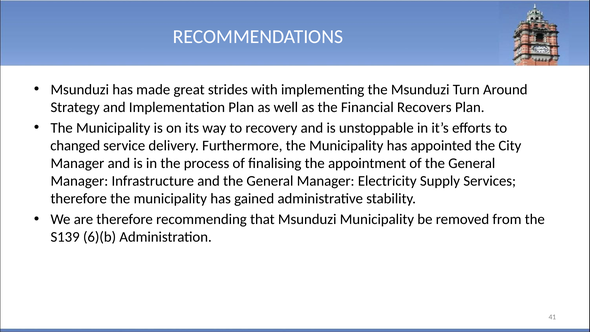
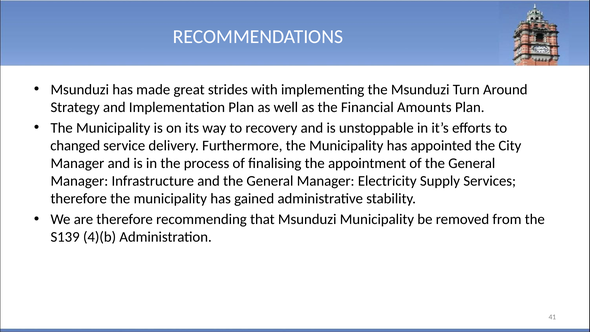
Recovers: Recovers -> Amounts (424, 107)
6)(b: 6)(b -> 4)(b (100, 237)
